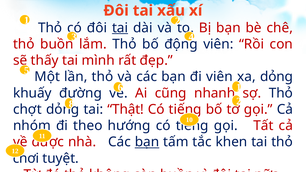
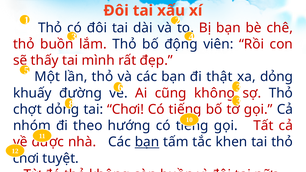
tai underline: present -> none (120, 28)
đi viên: viên -> thật (219, 77)
1: 1 -> 3 (239, 87)
cũng nhanh: nhanh -> không (215, 93)
2: 2 -> 3 (239, 101)
tai Thật: Thật -> Chơi (126, 109)
